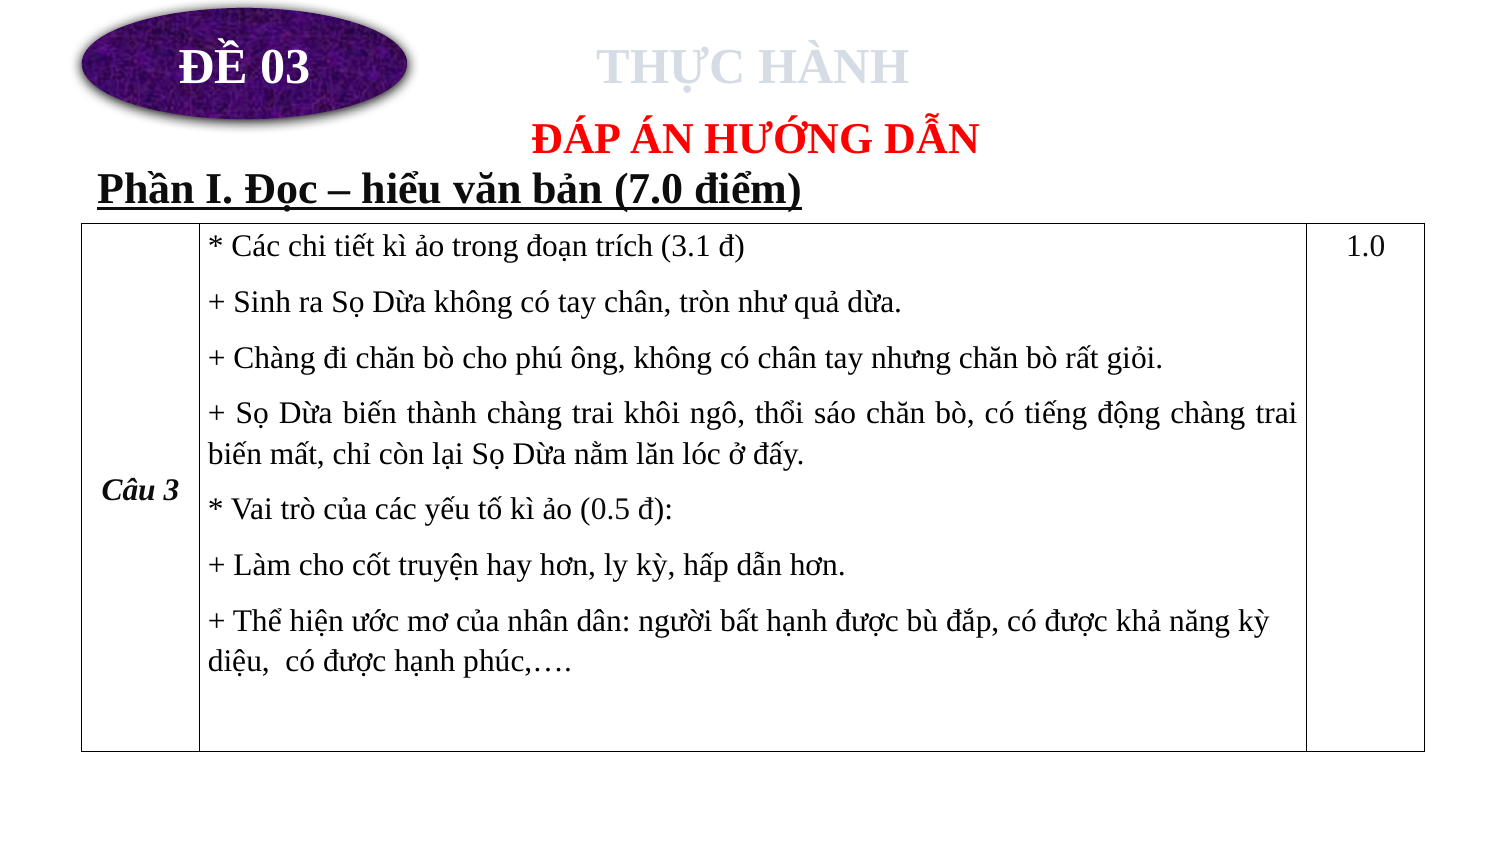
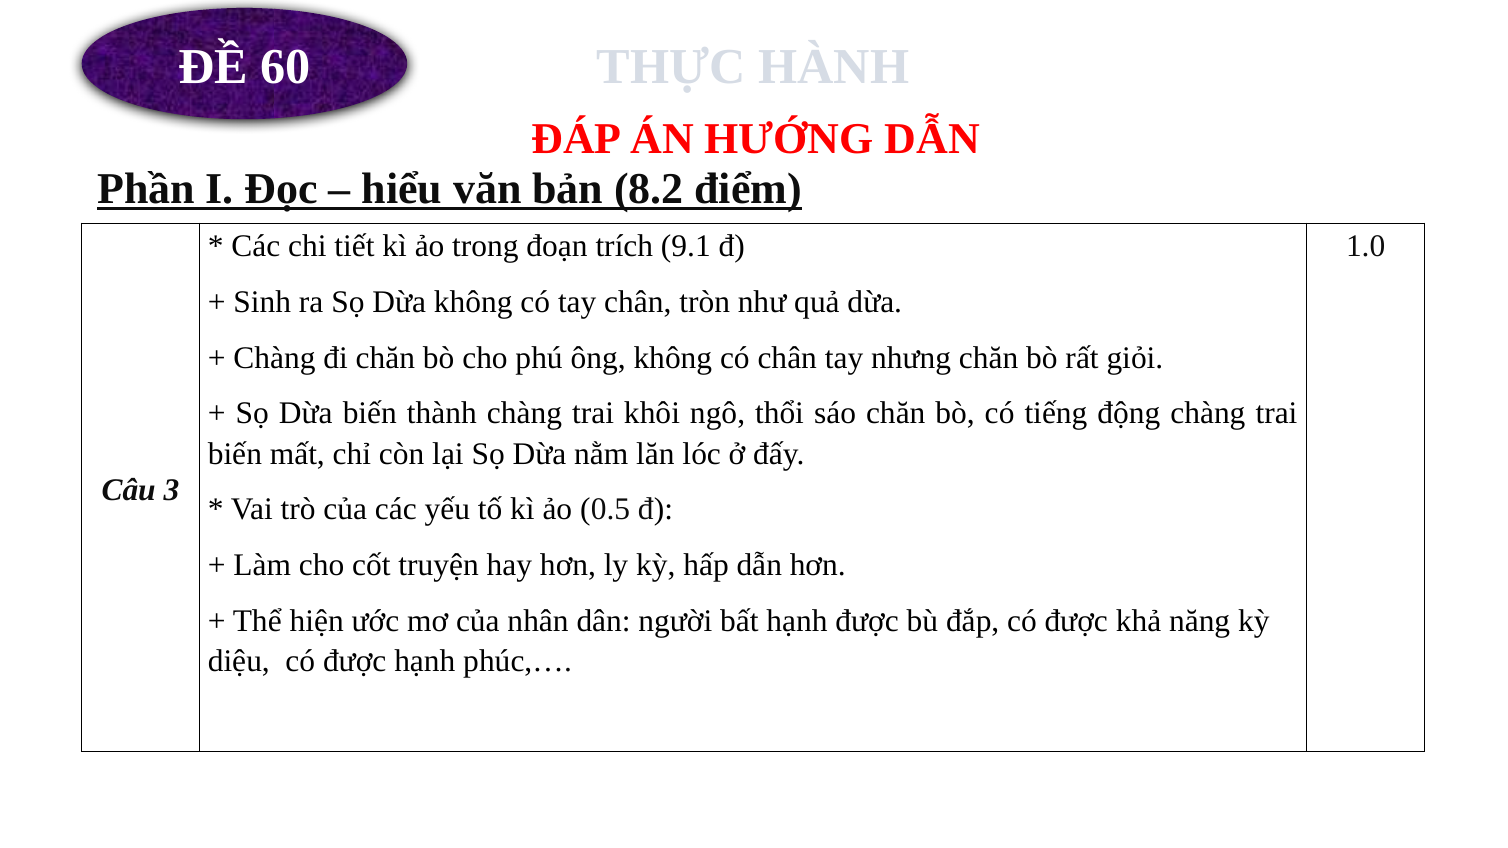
03: 03 -> 60 (285, 67)
7.0: 7.0 -> 8.2 (649, 189)
3.1: 3.1 -> 9.1 (686, 246)
